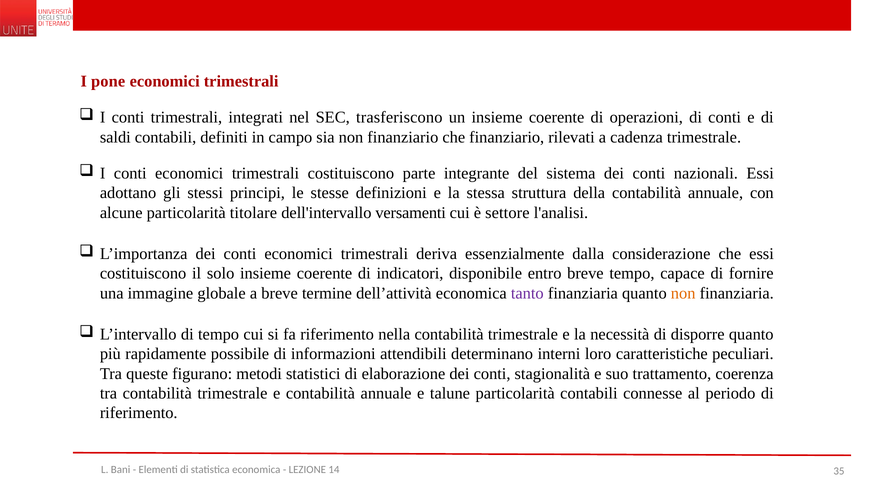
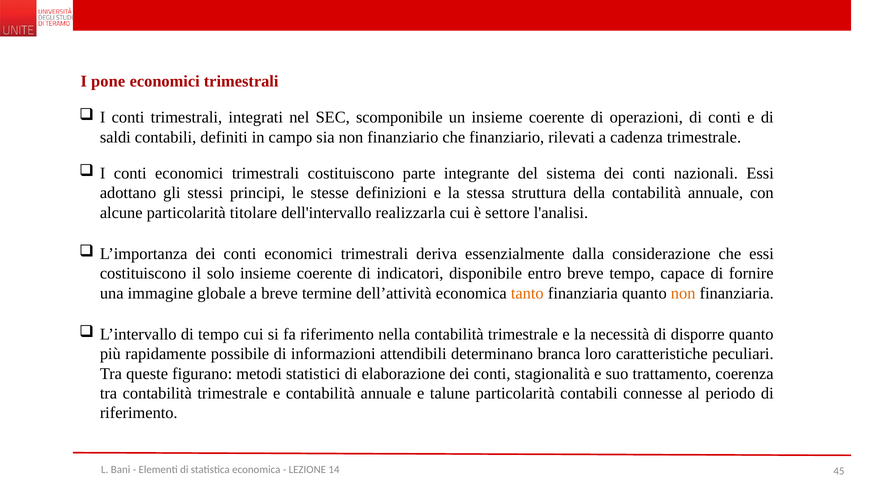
trasferiscono: trasferiscono -> scomponibile (399, 118)
versamenti: versamenti -> realizzarla (410, 213)
tanto colour: purple -> orange (527, 293)
interni: interni -> branca (559, 354)
35: 35 -> 45 (839, 471)
